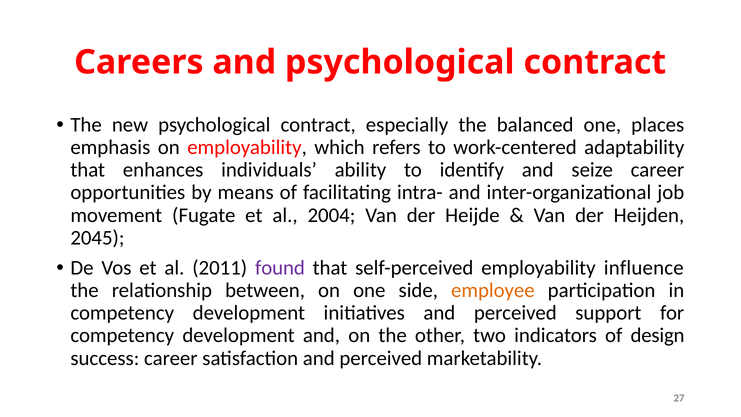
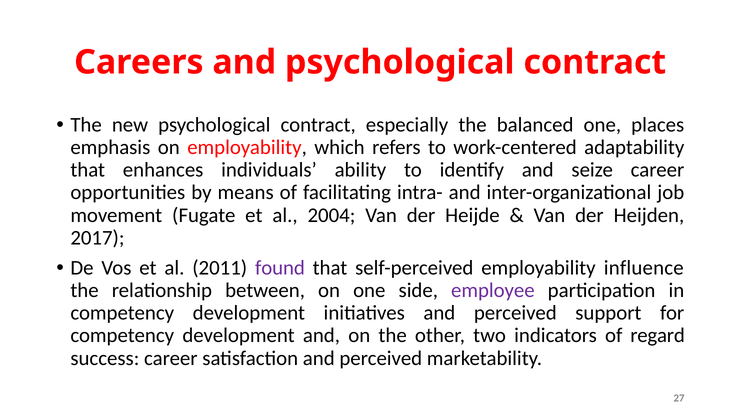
2045: 2045 -> 2017 (97, 238)
employee colour: orange -> purple (493, 290)
design: design -> regard (658, 335)
